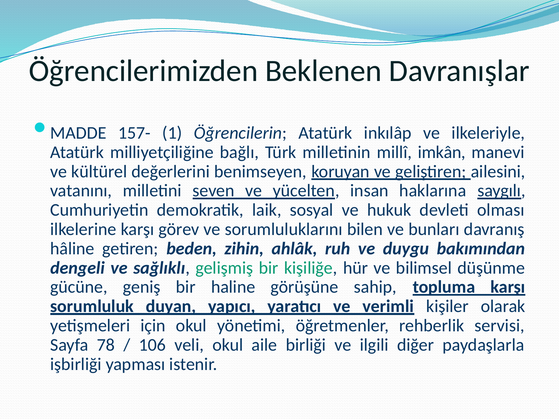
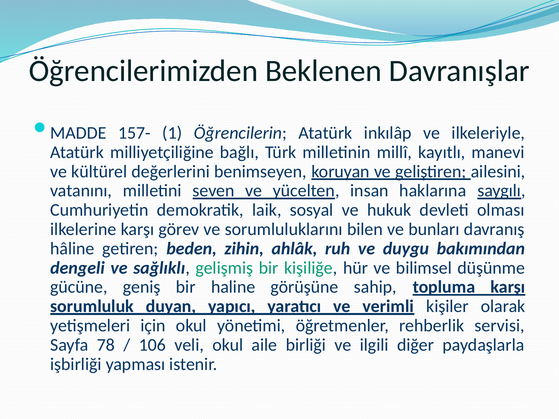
imkân: imkân -> kayıtlı (442, 152)
